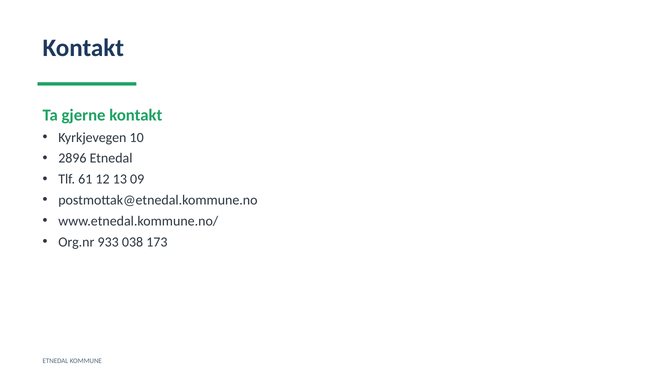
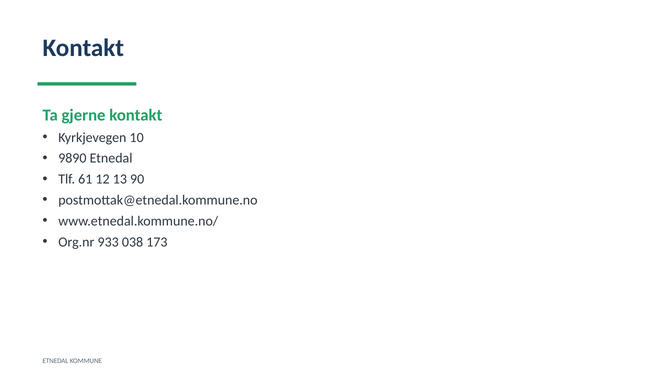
2896: 2896 -> 9890 (72, 158)
09: 09 -> 90 (137, 179)
